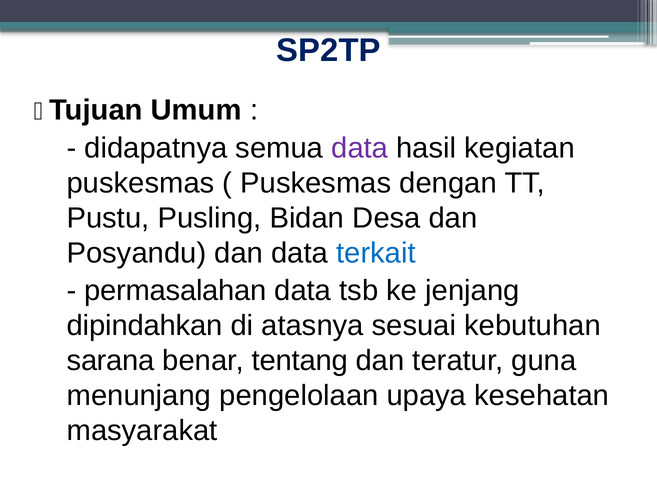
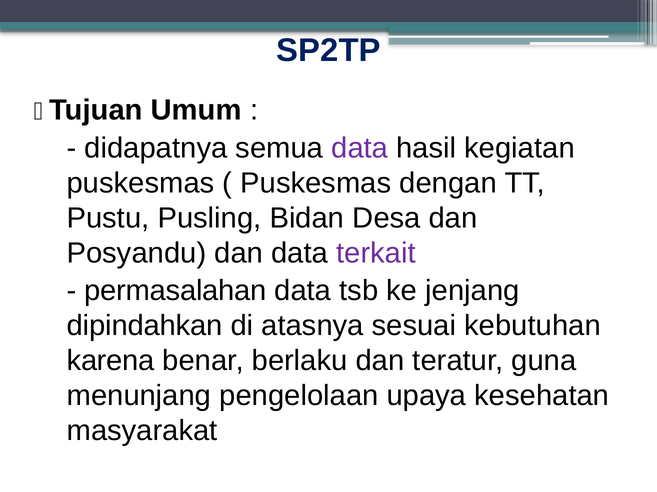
terkait colour: blue -> purple (376, 253)
sarana: sarana -> karena (111, 361)
tentang: tentang -> berlaku (300, 361)
